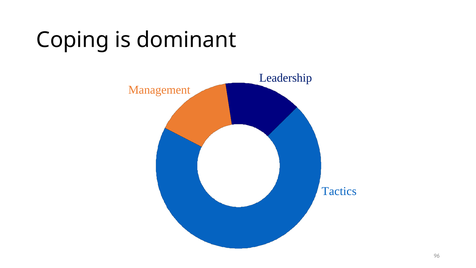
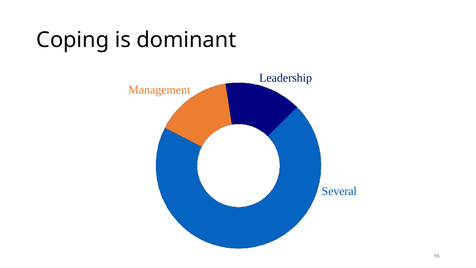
Tactics: Tactics -> Several (339, 191)
